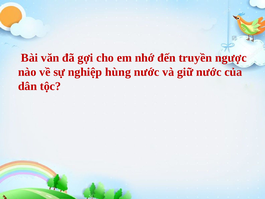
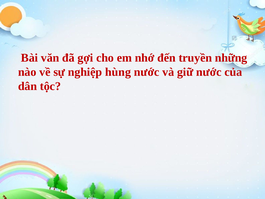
ngược: ngược -> những (231, 58)
